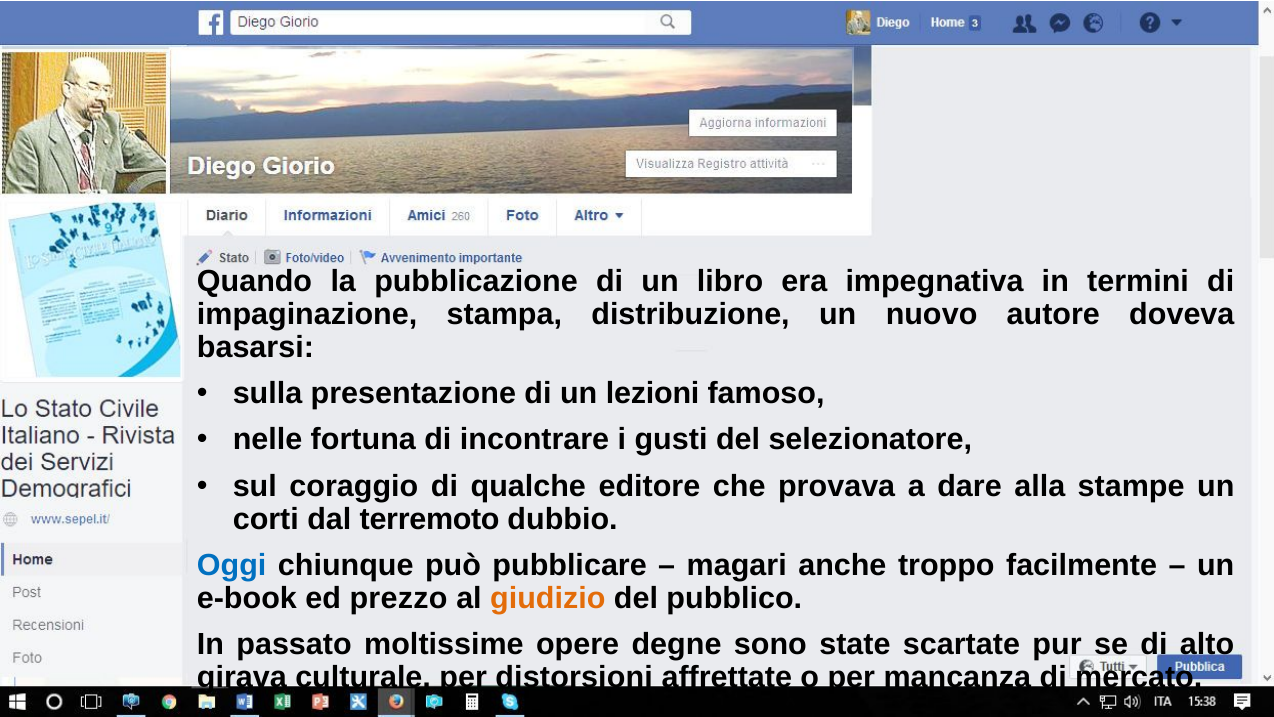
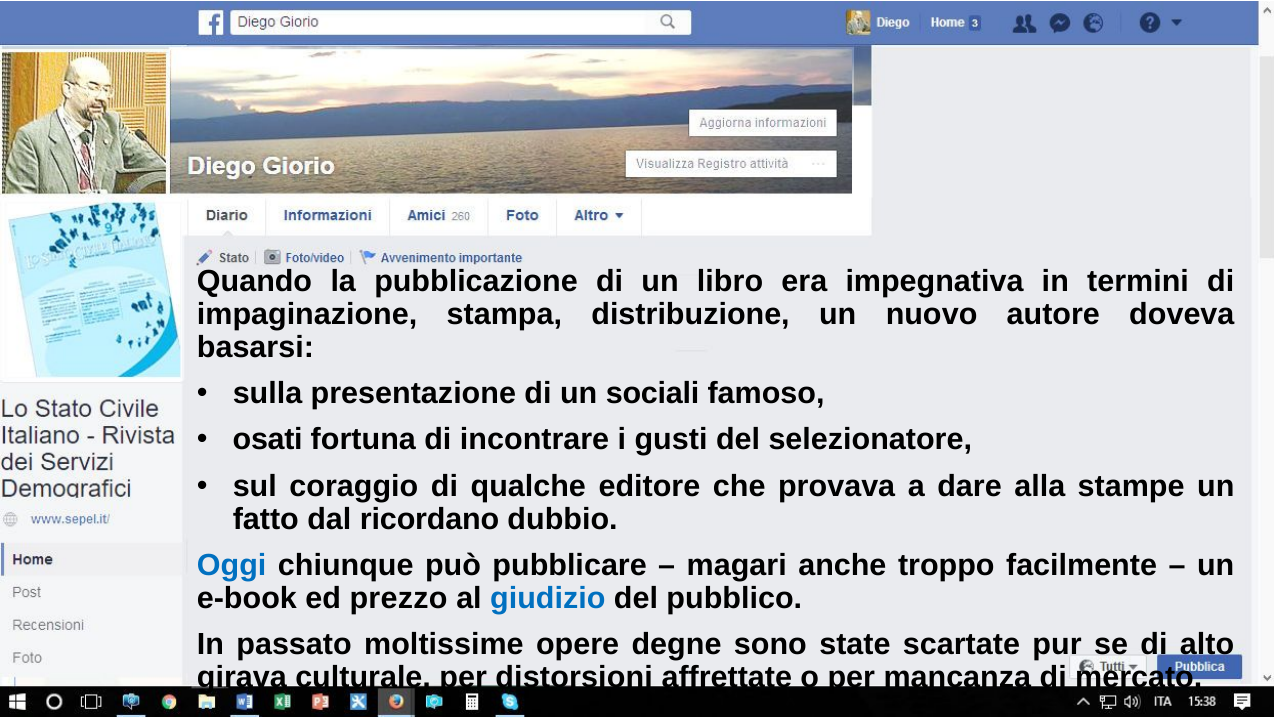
lezioni: lezioni -> sociali (653, 393)
nelle: nelle -> osati (268, 440)
corti: corti -> fatto (266, 519)
terremoto: terremoto -> ricordano (430, 519)
giudizio colour: orange -> blue (548, 598)
